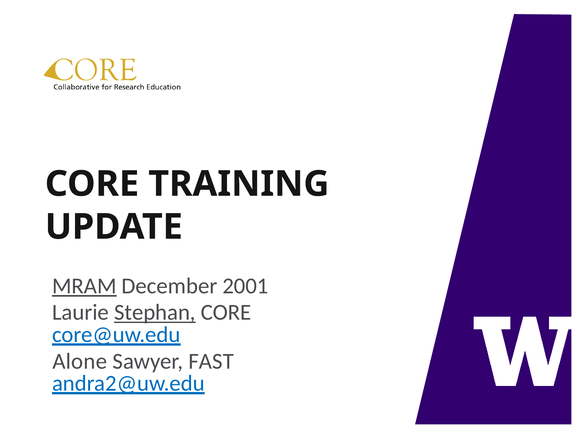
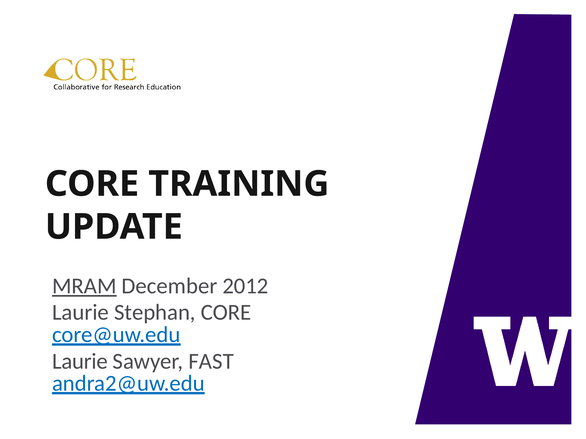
2001: 2001 -> 2012 (245, 286)
Stephan underline: present -> none (155, 313)
Alone: Alone -> Laurie (80, 362)
